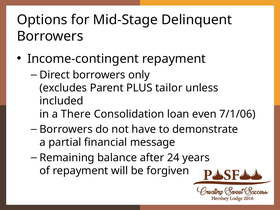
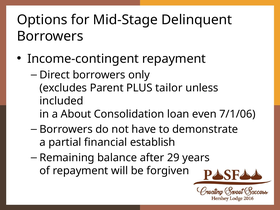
There: There -> About (76, 114)
message: message -> establish (153, 142)
24: 24 -> 29 (173, 158)
